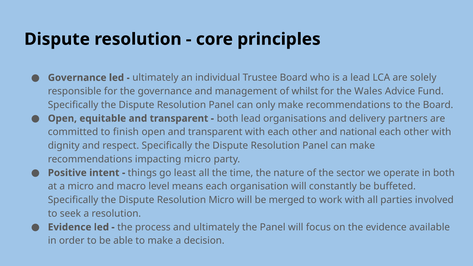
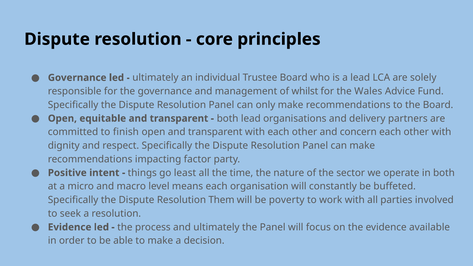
national: national -> concern (358, 132)
impacting micro: micro -> factor (197, 159)
Resolution Micro: Micro -> Them (221, 200)
merged: merged -> poverty (287, 200)
